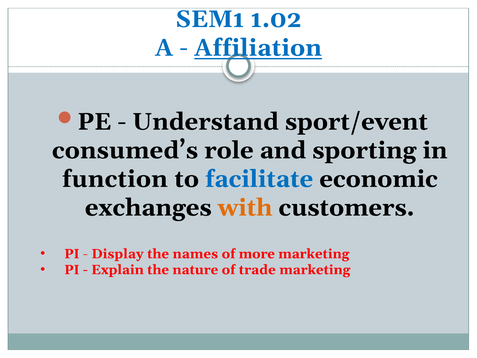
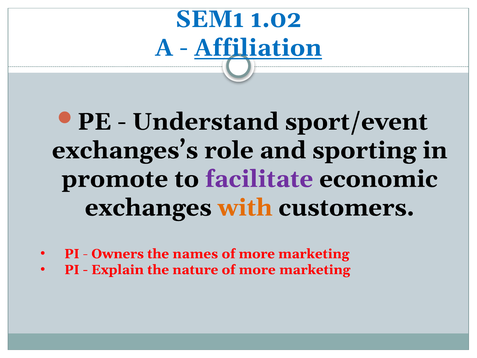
consumed’s: consumed’s -> exchanges’s (125, 150)
function: function -> promote (115, 179)
facilitate colour: blue -> purple (259, 179)
Display: Display -> Owners (118, 254)
nature of trade: trade -> more (257, 270)
